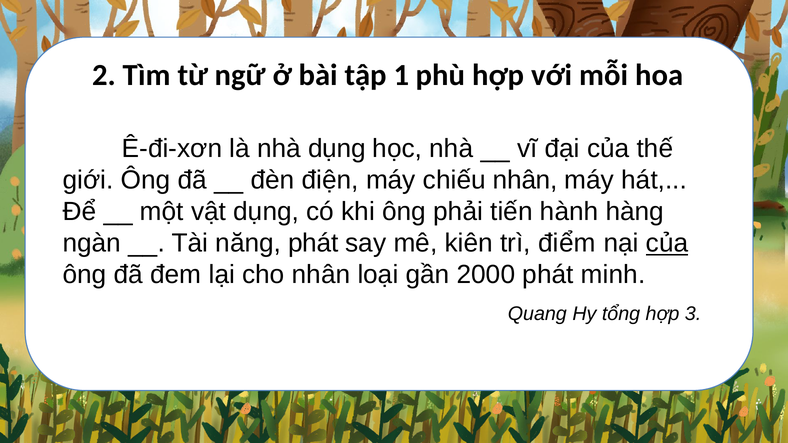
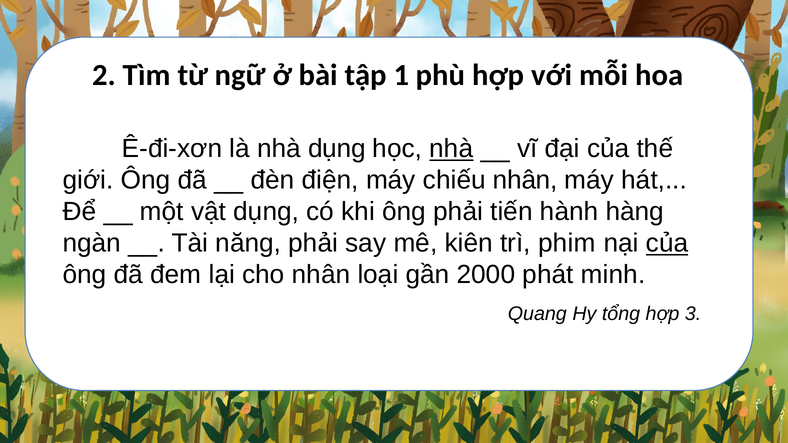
nhà underline: none -> present (451, 149)
năng phát: phát -> phải (313, 243)
điểm: điểm -> phim (567, 243)
